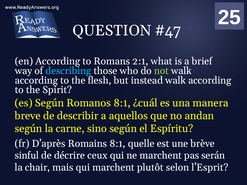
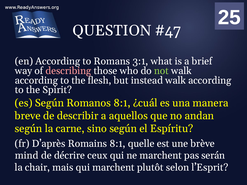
2:1: 2:1 -> 3:1 (140, 61)
describing colour: light blue -> pink (68, 71)
sinful: sinful -> mind (27, 156)
